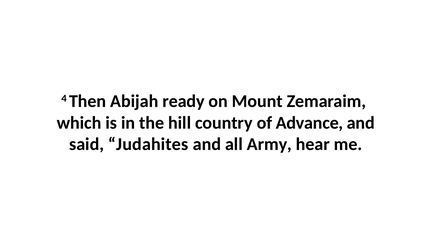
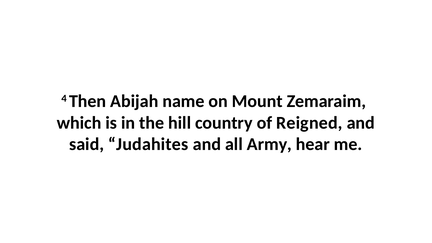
ready: ready -> name (183, 101)
Advance: Advance -> Reigned (309, 123)
